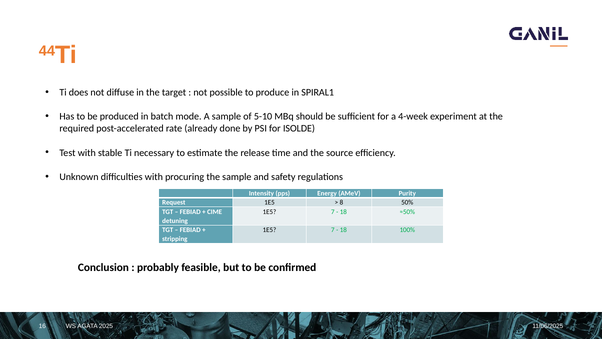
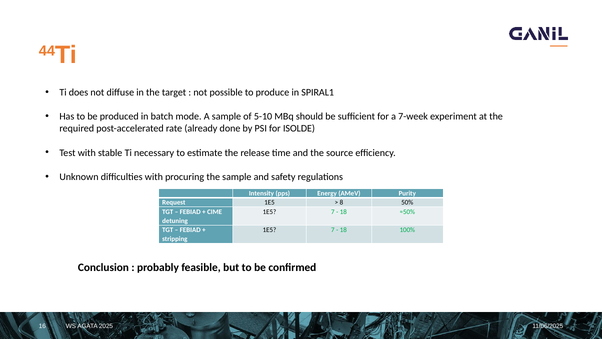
4-week: 4-week -> 7-week (413, 116)
